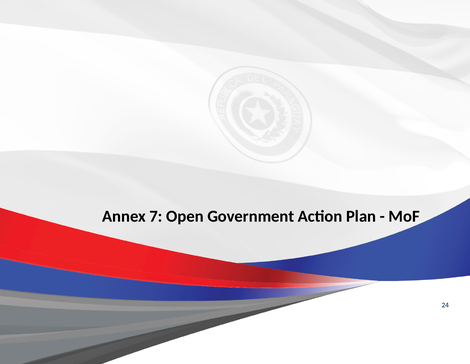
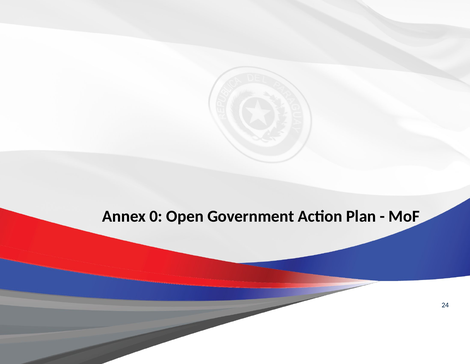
7: 7 -> 0 (156, 216)
